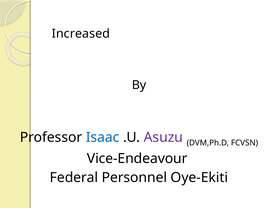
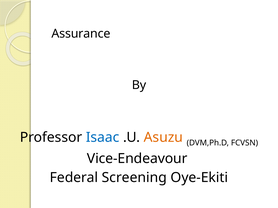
Increased: Increased -> Assurance (81, 34)
Asuzu colour: purple -> orange (163, 138)
Personnel: Personnel -> Screening (134, 178)
